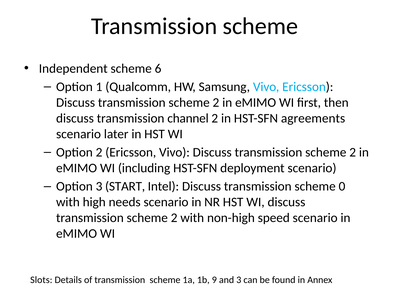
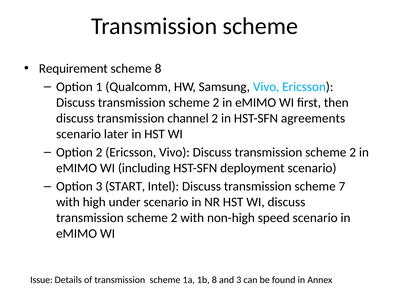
Independent: Independent -> Requirement (73, 69)
scheme 6: 6 -> 8 (158, 69)
0: 0 -> 7 (342, 187)
needs: needs -> under (125, 202)
Slots: Slots -> Issue (41, 280)
1b 9: 9 -> 8 (214, 280)
